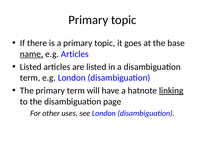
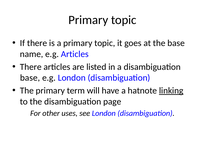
name underline: present -> none (32, 54)
Listed: Listed -> There (31, 67)
term: term -> base (30, 78)
